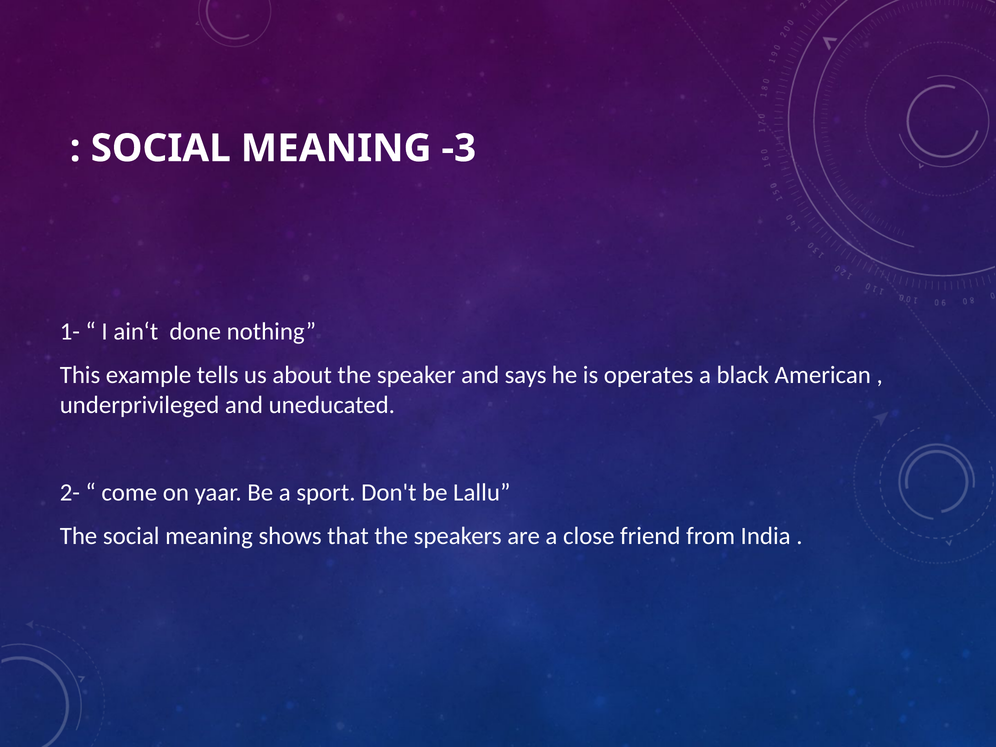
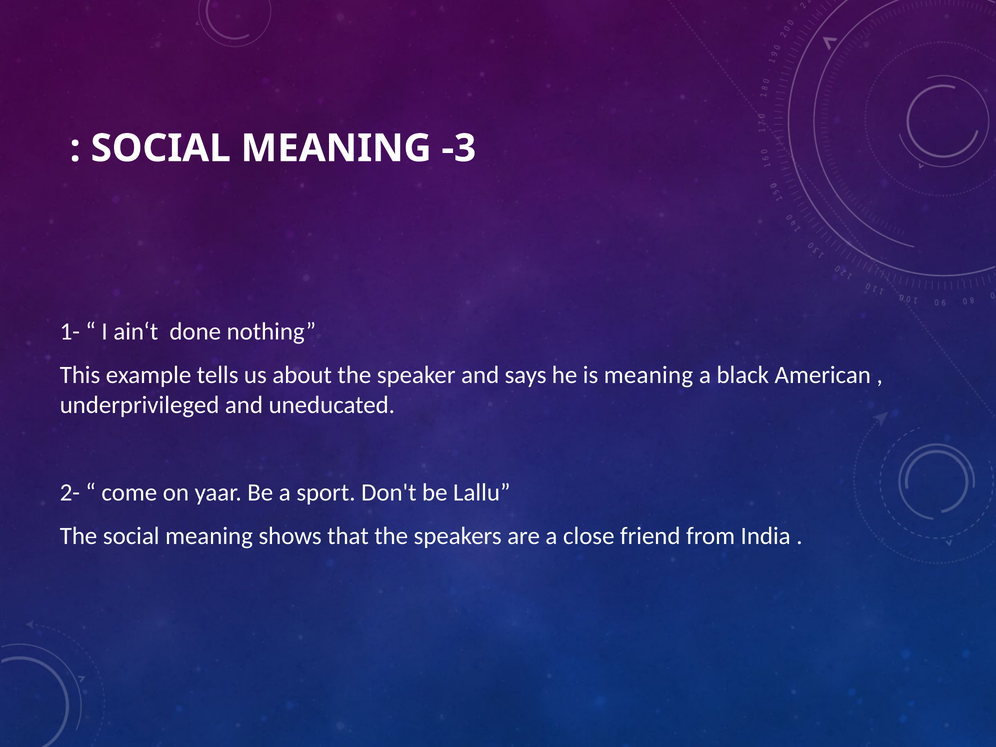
is operates: operates -> meaning (648, 375)
